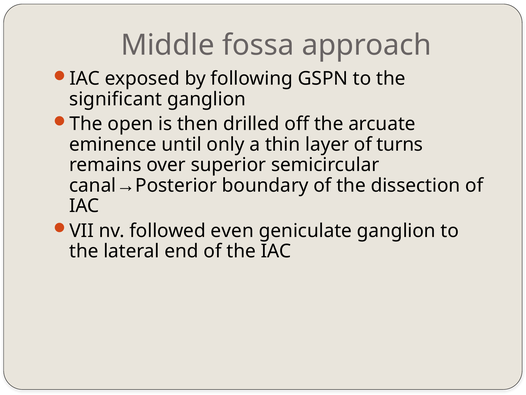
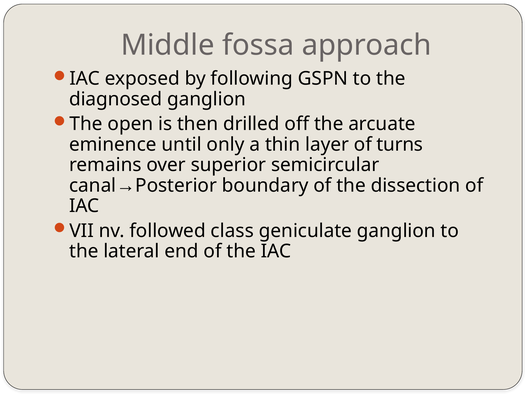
significant: significant -> diagnosed (116, 99)
even: even -> class (232, 230)
